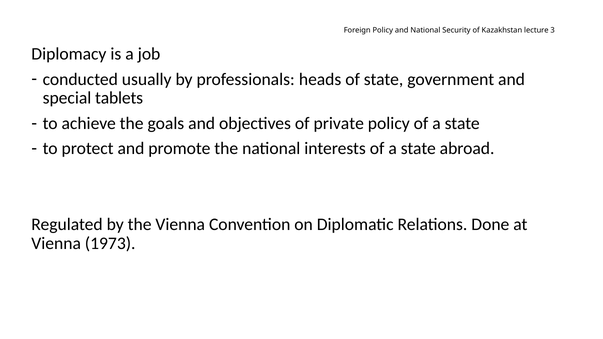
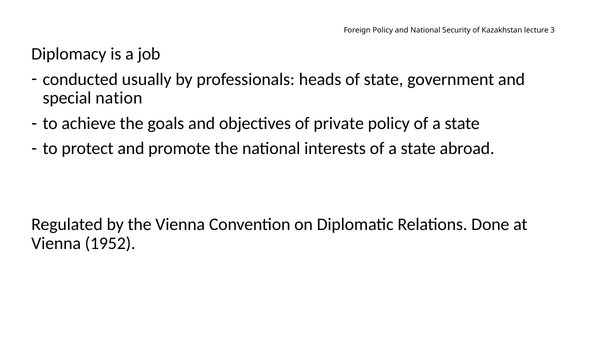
tablets: tablets -> nation (119, 98)
1973: 1973 -> 1952 (110, 243)
